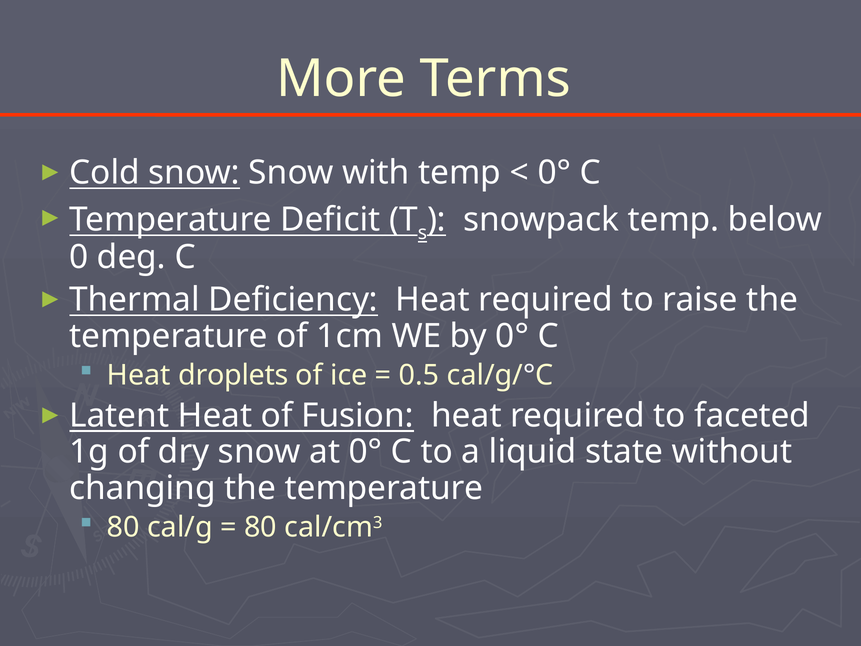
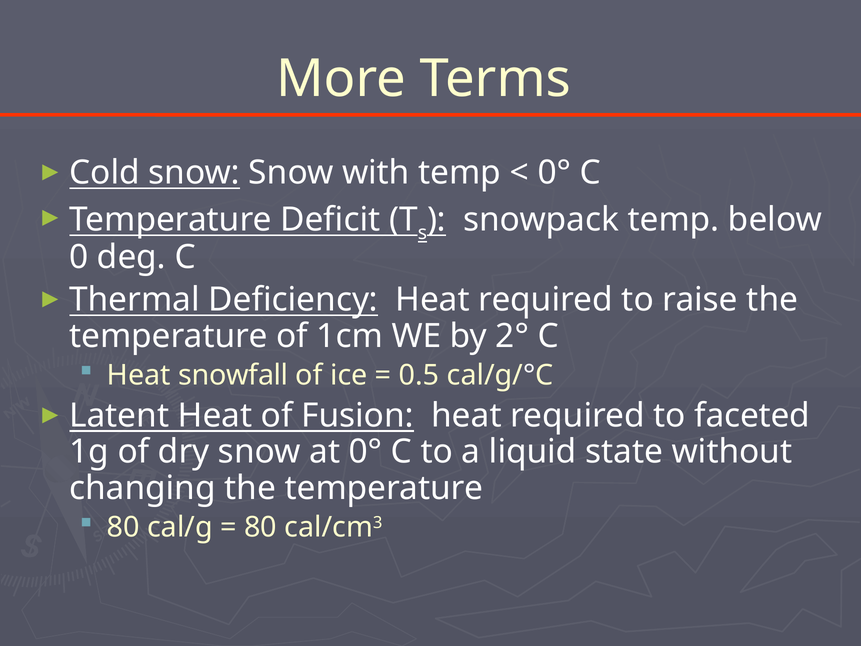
by 0°: 0° -> 2° (512, 336)
droplets: droplets -> snowfall (233, 375)
